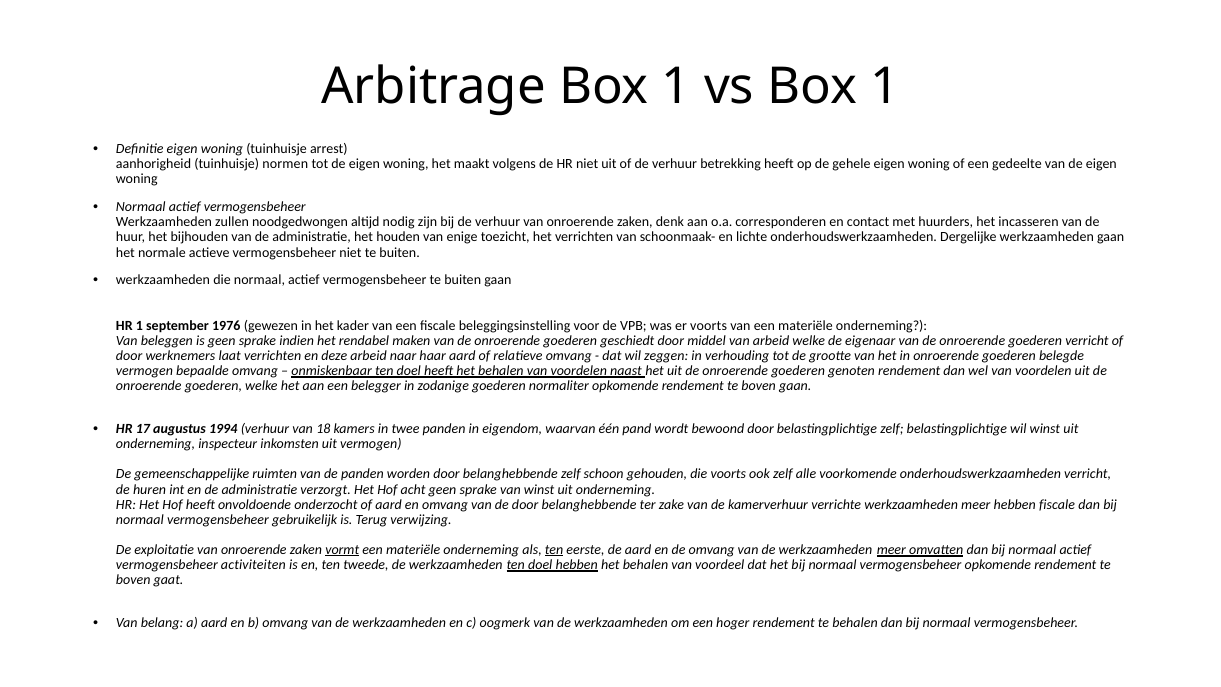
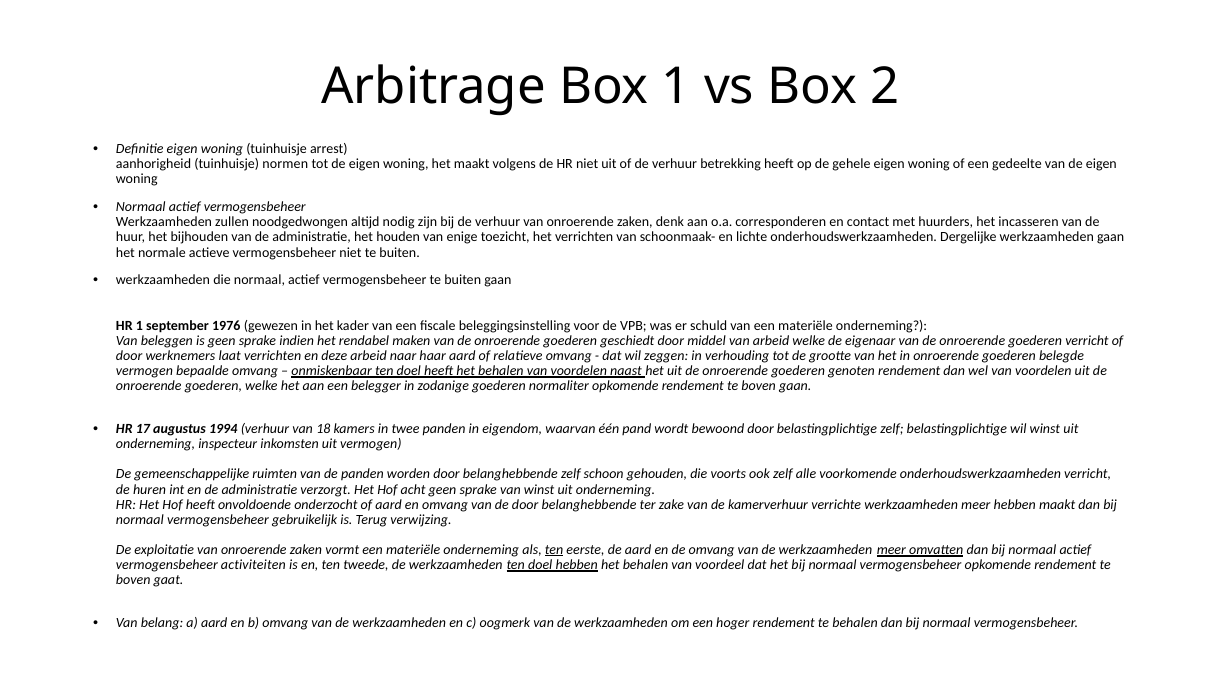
vs Box 1: 1 -> 2 (885, 86)
er voorts: voorts -> schuld (709, 326)
hebben fiscale: fiscale -> maakt (1057, 504)
vormt underline: present -> none (342, 550)
